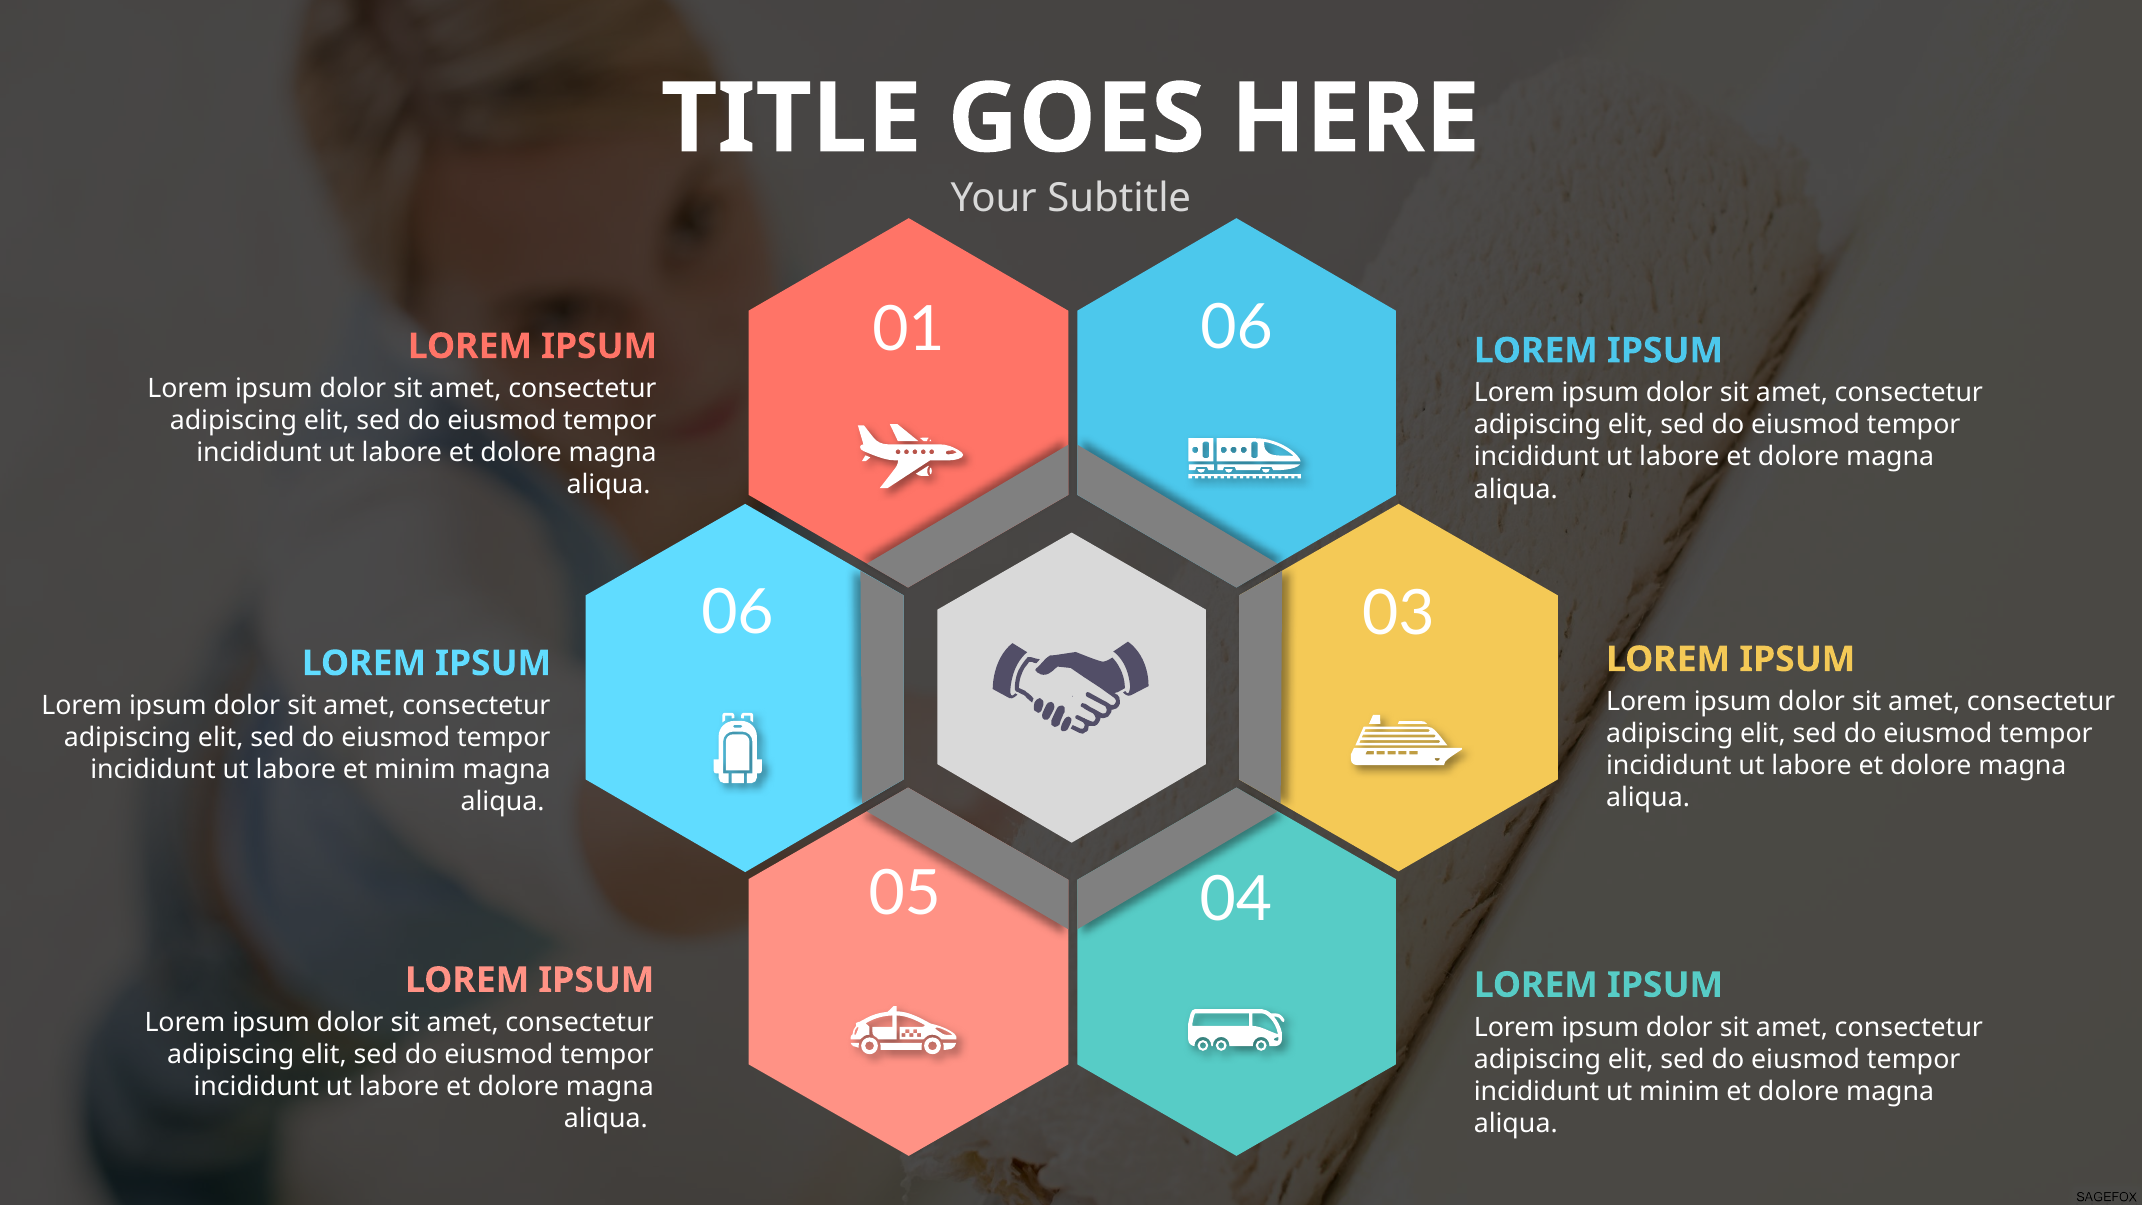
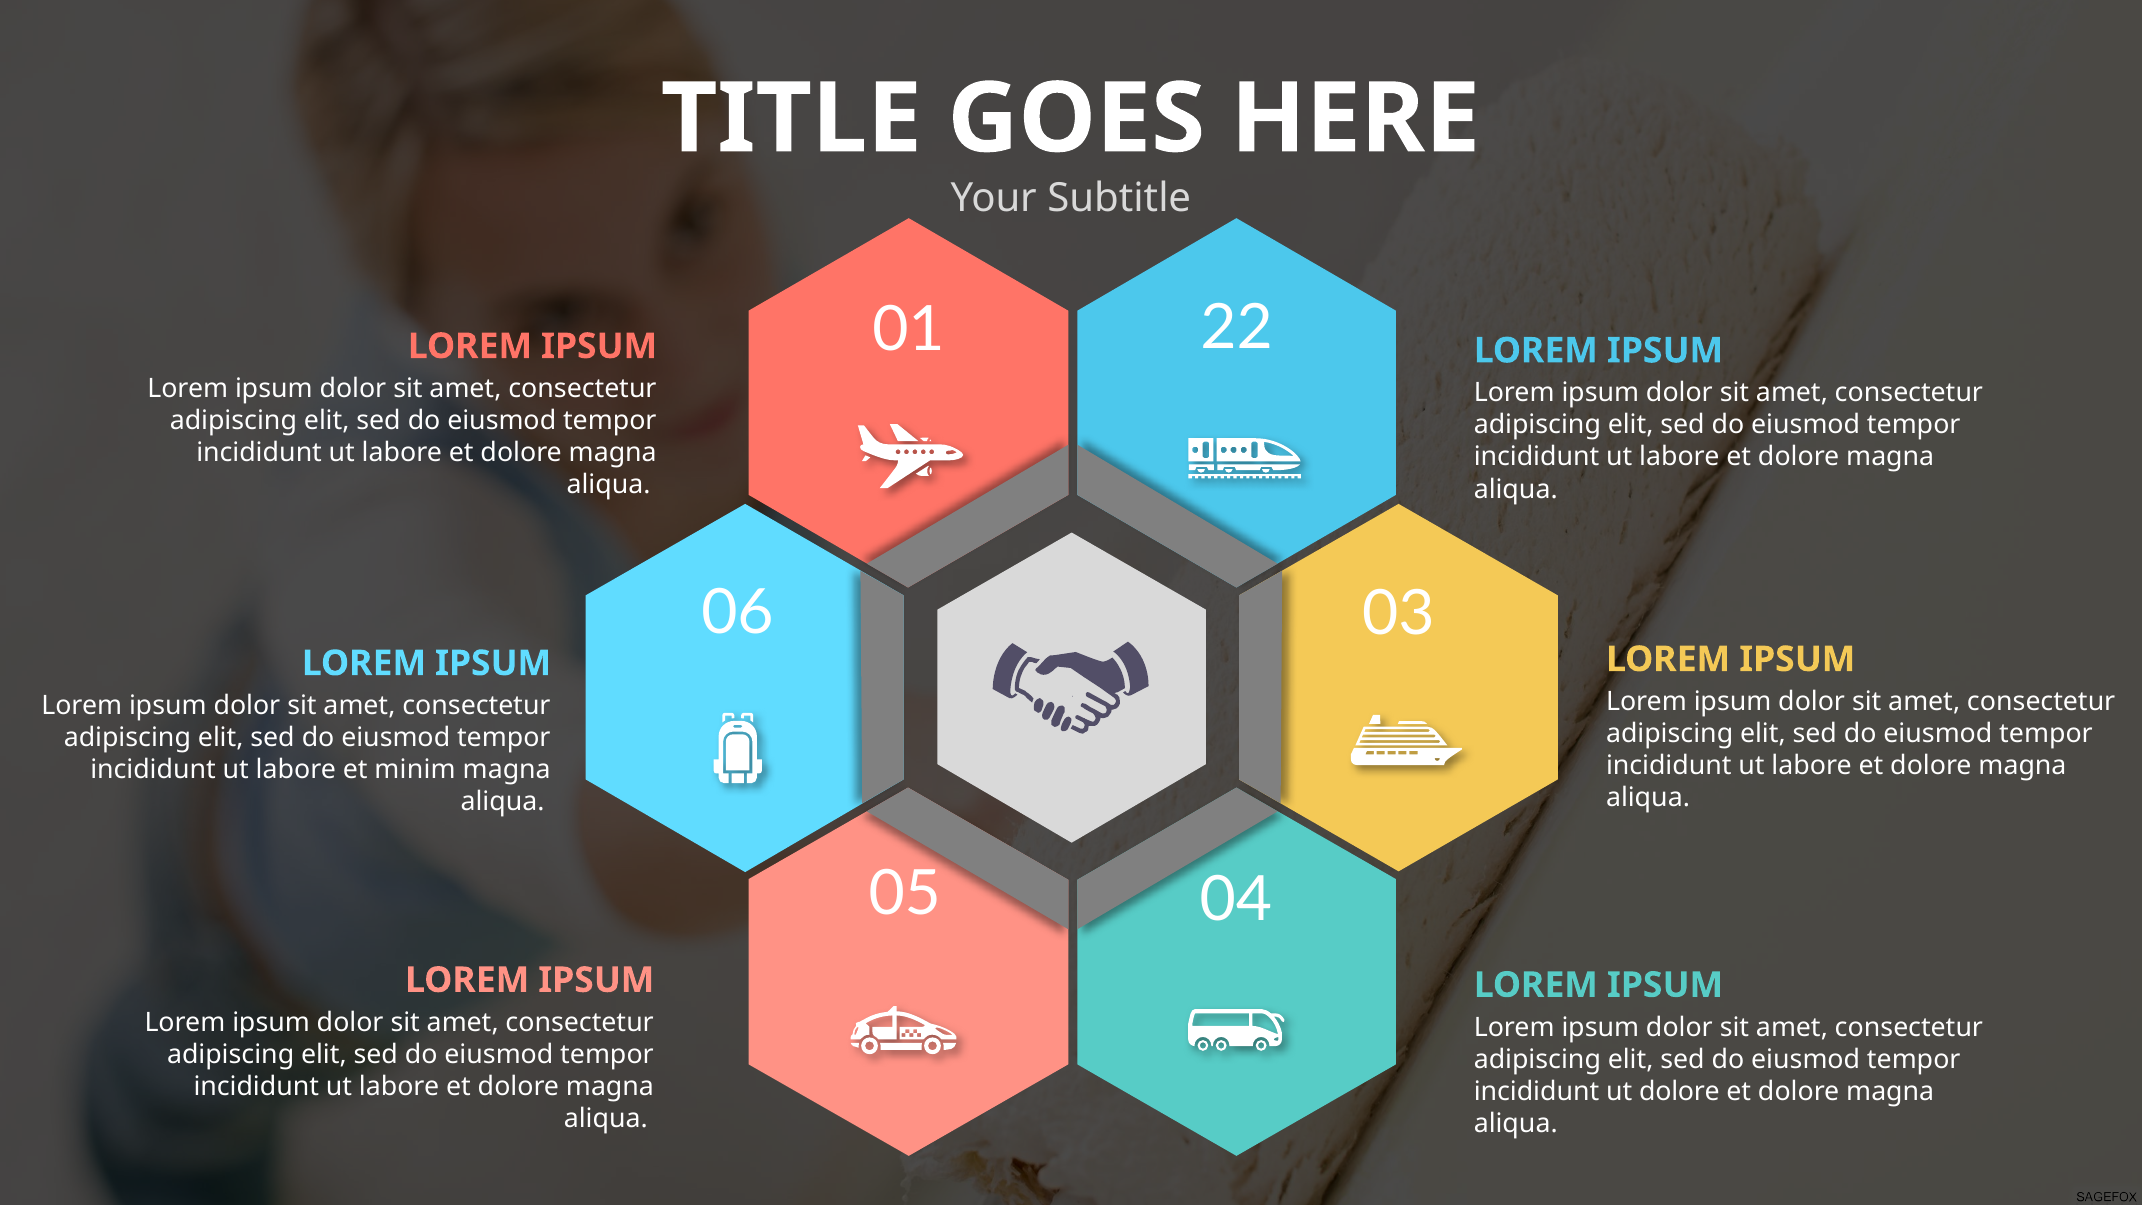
01 06: 06 -> 22 (1237, 328)
ut minim: minim -> dolore (1679, 1091)
